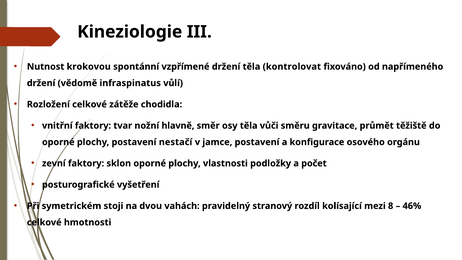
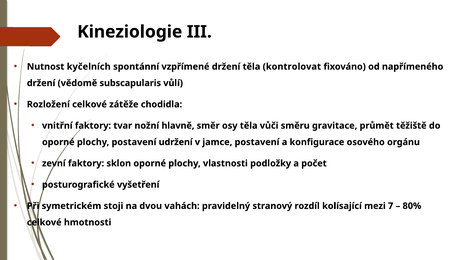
krokovou: krokovou -> kyčelních (89, 67)
infraspinatus: infraspinatus -> subscapularis (130, 83)
nestačí: nestačí -> udržení (176, 142)
8: 8 -> 7 (391, 206)
46%: 46% -> 80% (412, 206)
